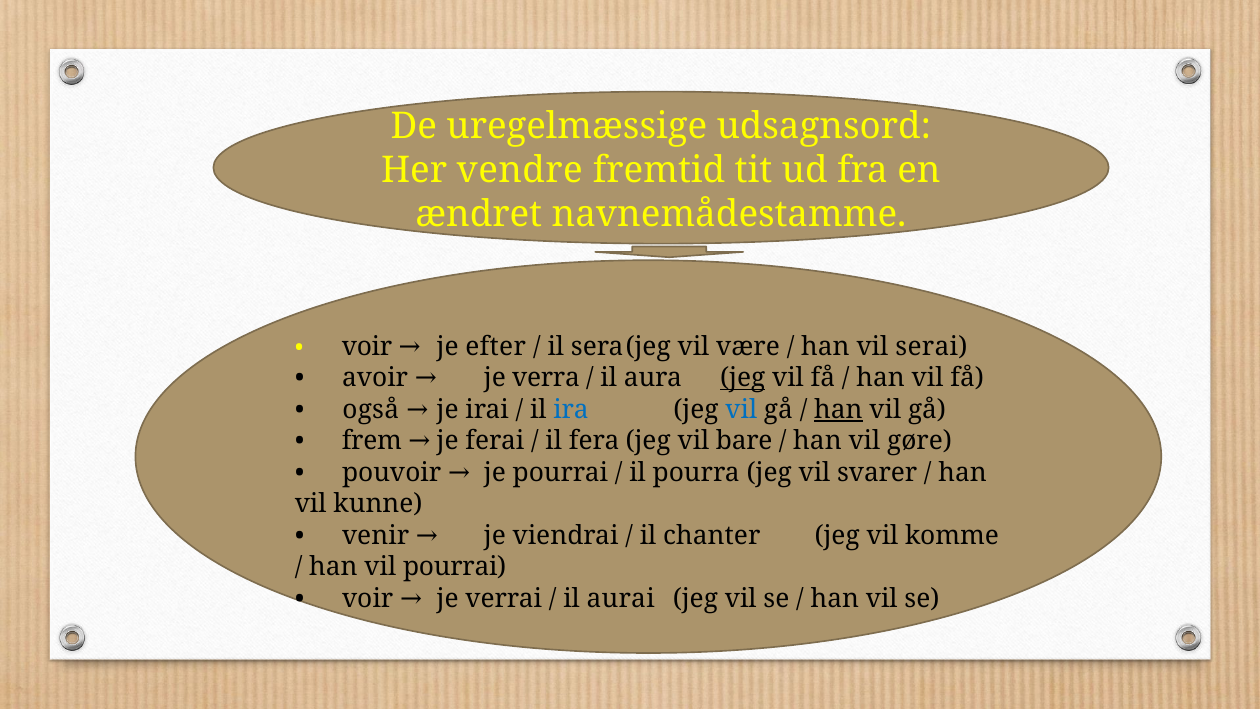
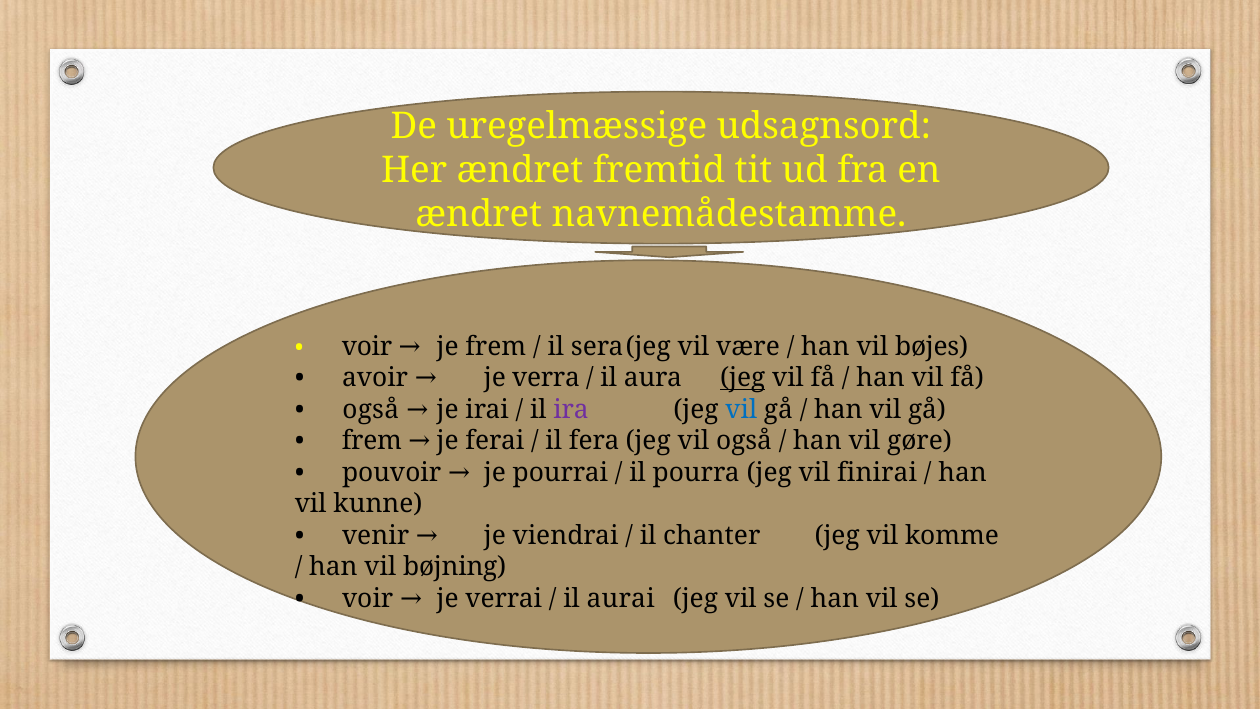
Her vendre: vendre -> ændret (520, 170)
je efter: efter -> frem (496, 346)
serai: serai -> bøjes (932, 346)
ira colour: blue -> purple (571, 409)
han underline: present -> none (838, 409)
vil bare: bare -> også (744, 441)
svarer: svarer -> finirai (877, 472)
vil pourrai: pourrai -> bøjning (455, 567)
